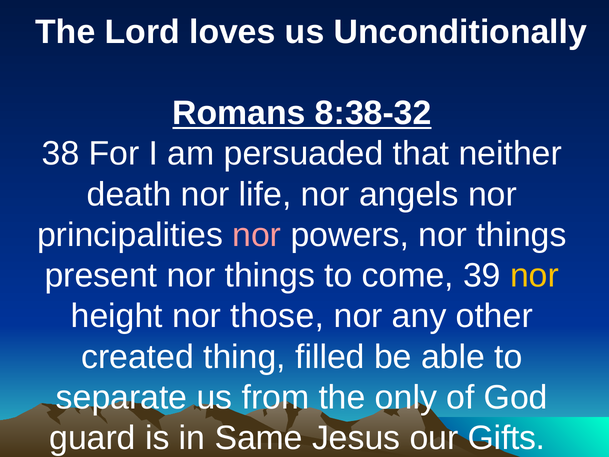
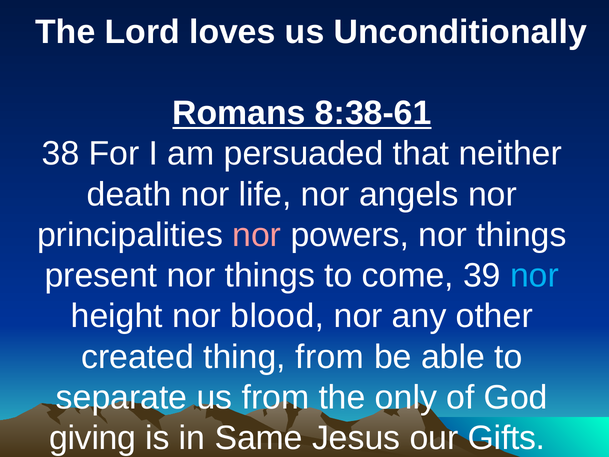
8:38-32: 8:38-32 -> 8:38-61 (373, 113)
nor colour: yellow -> light blue (535, 275)
those: those -> blood (277, 316)
thing filled: filled -> from (330, 357)
guard: guard -> giving (93, 438)
